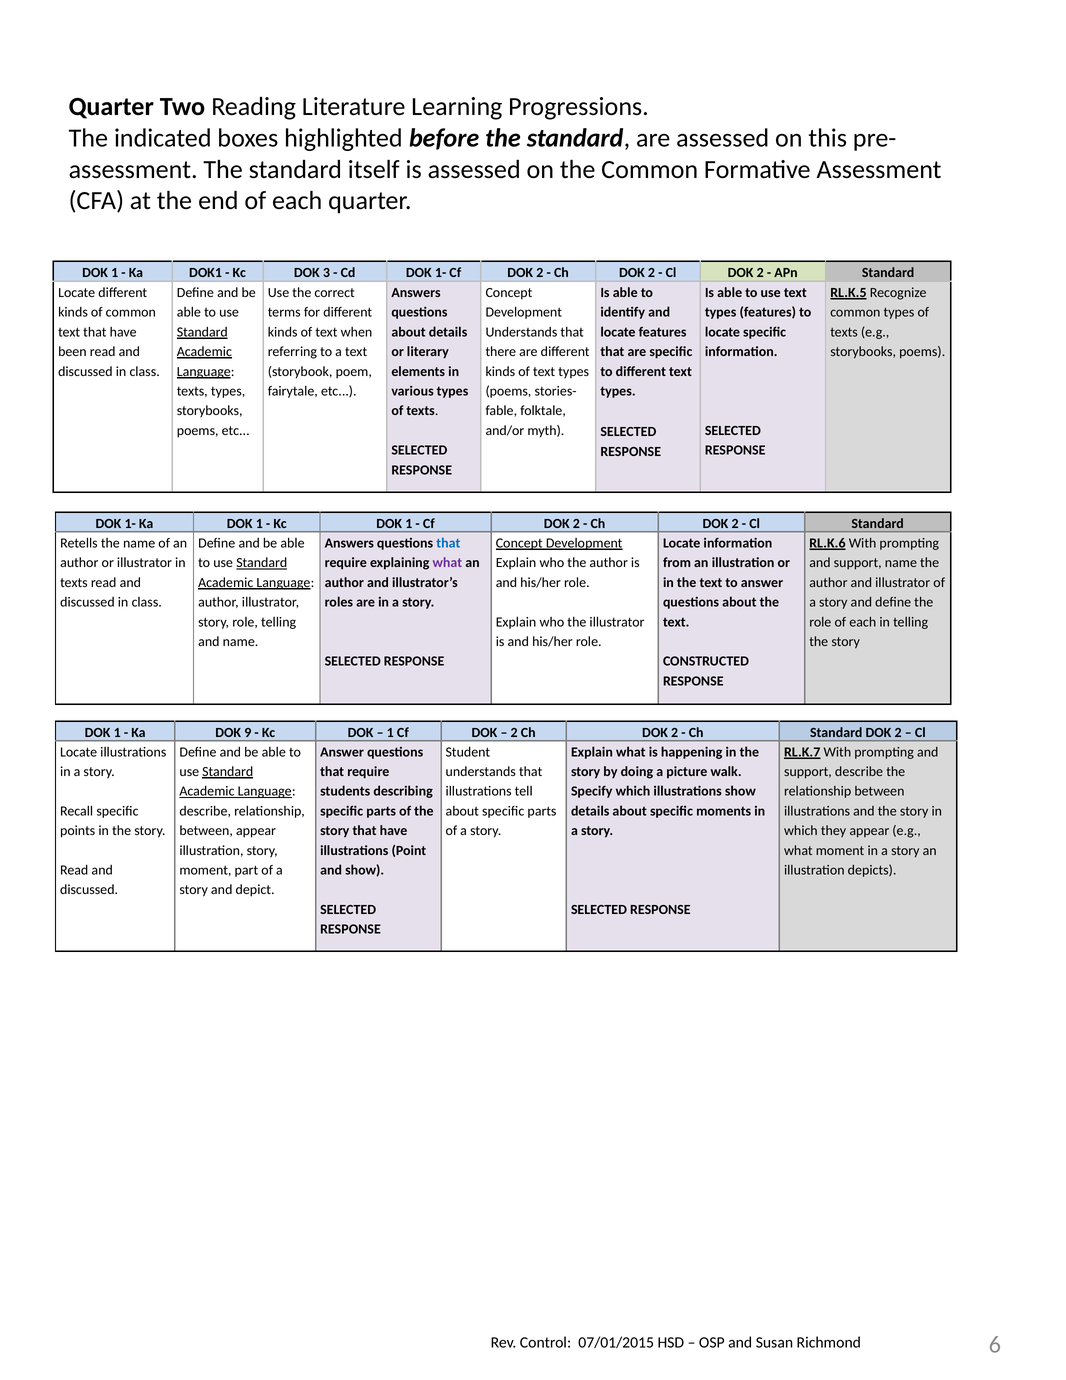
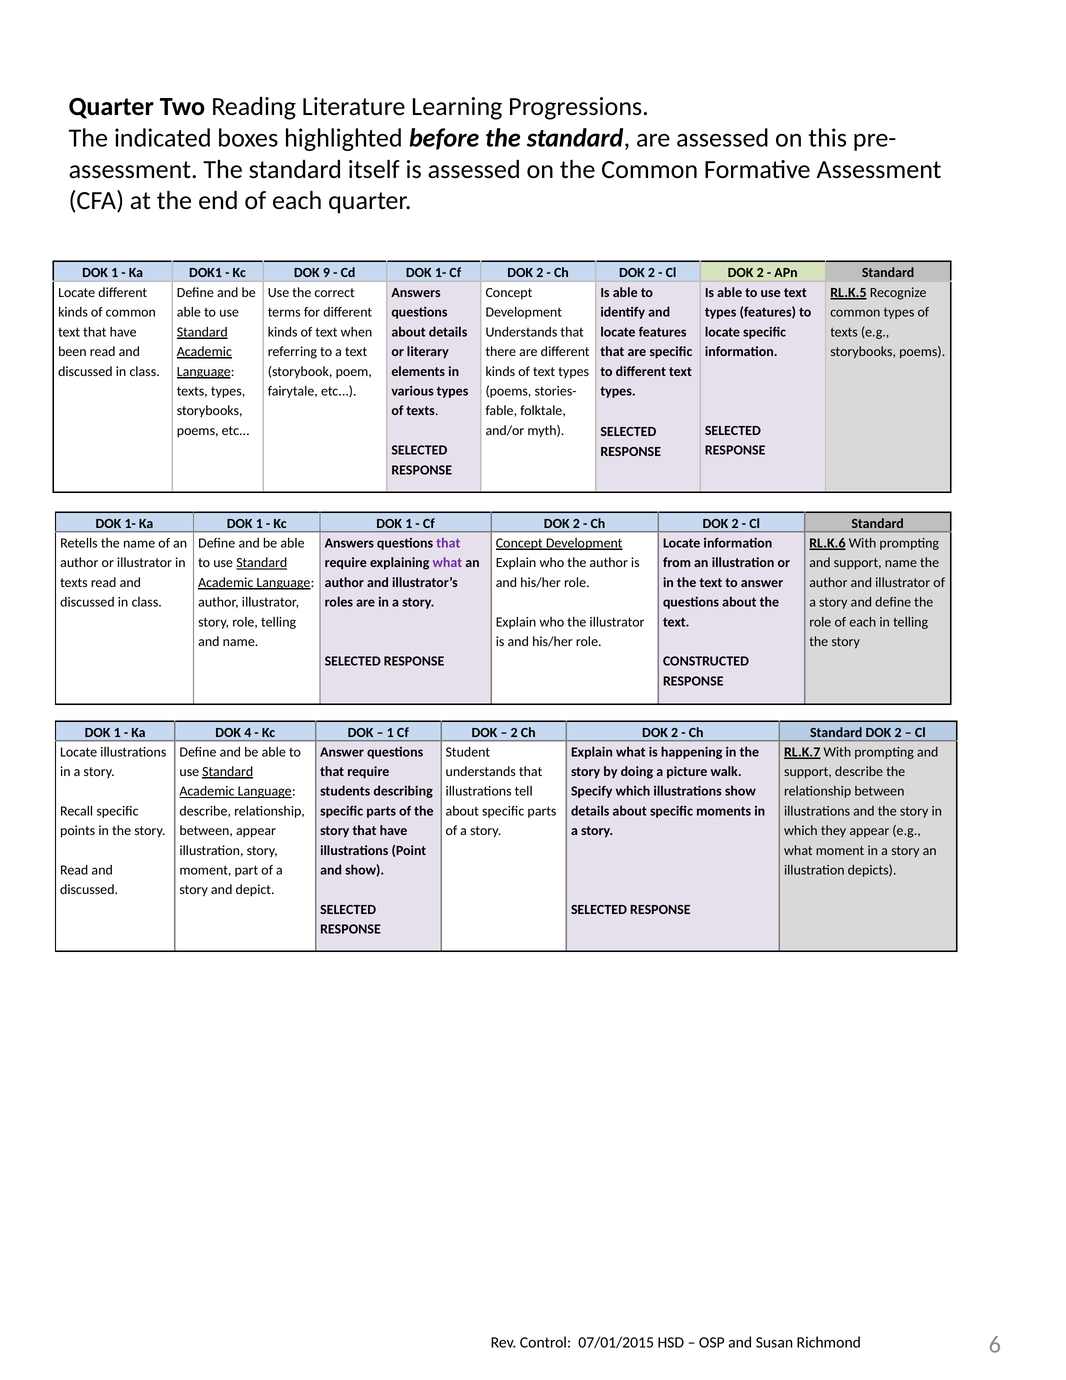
3: 3 -> 9 (326, 273)
that colour: blue -> purple (448, 543)
9: 9 -> 4 (248, 732)
